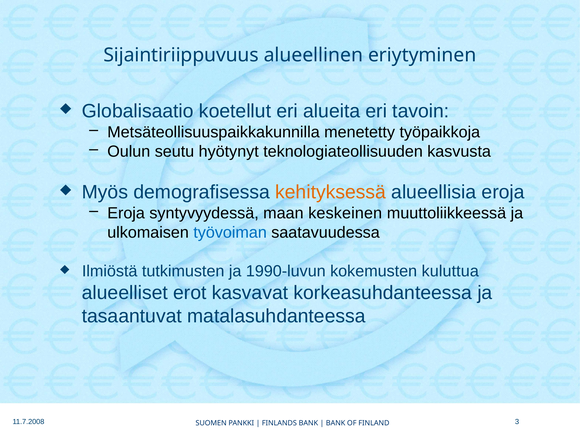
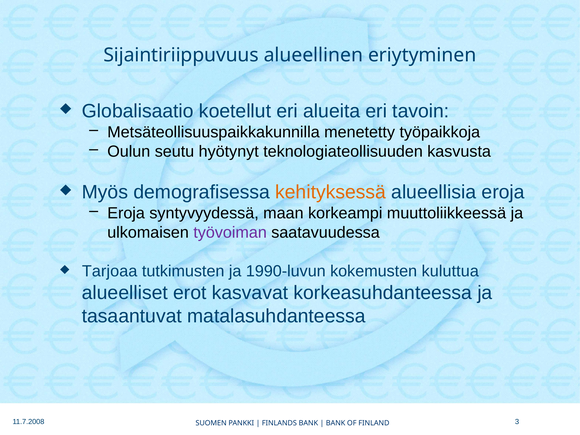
keskeinen: keskeinen -> korkeampi (345, 213)
työvoiman colour: blue -> purple (230, 233)
Ilmiöstä: Ilmiöstä -> Tarjoaa (110, 271)
